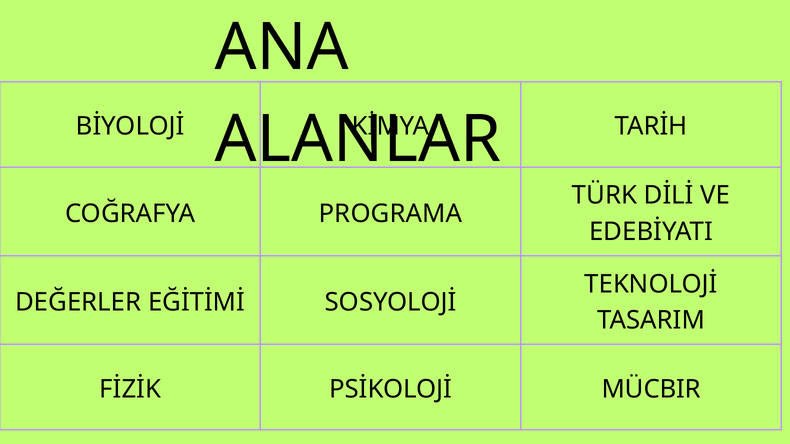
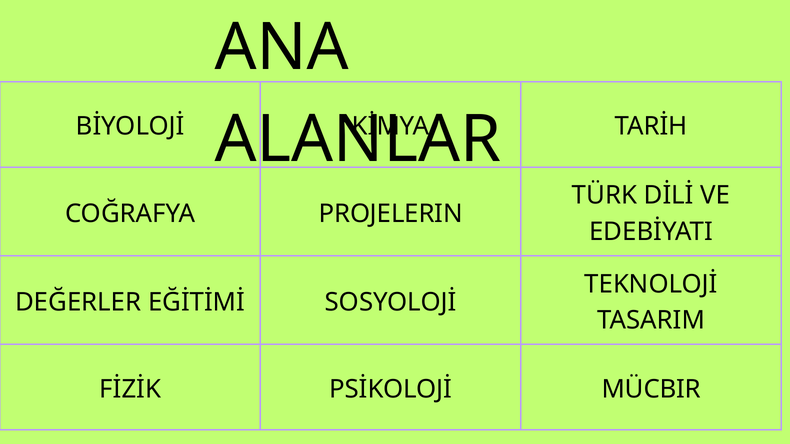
PROGRAMA: PROGRAMA -> PROJELERIN (391, 214)
